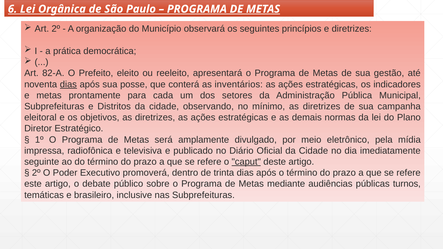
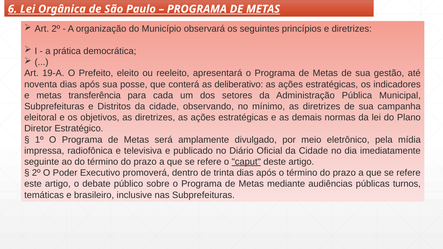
82-A: 82-A -> 19-A (53, 73)
dias underline: present -> none (68, 84)
inventários: inventários -> deliberativo (239, 84)
prontamente: prontamente -> transferência (95, 95)
